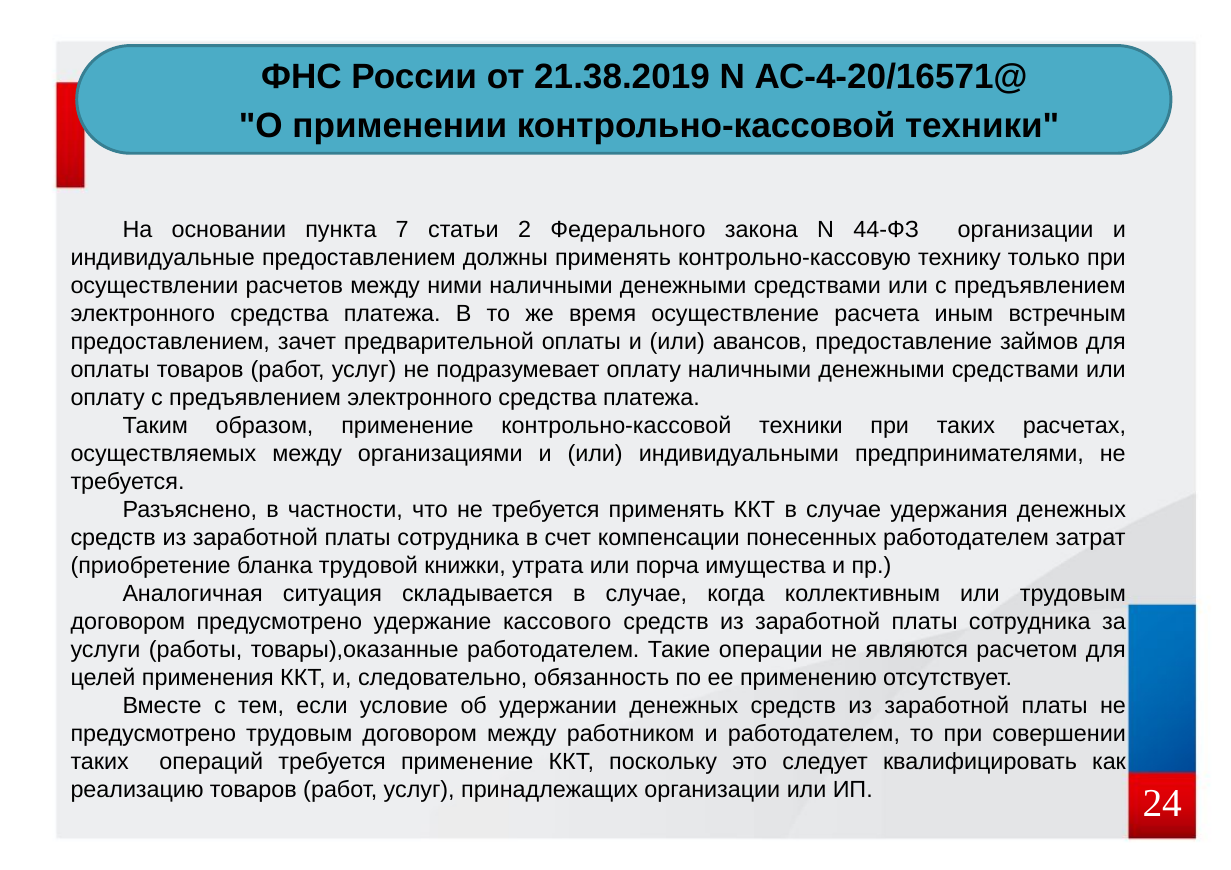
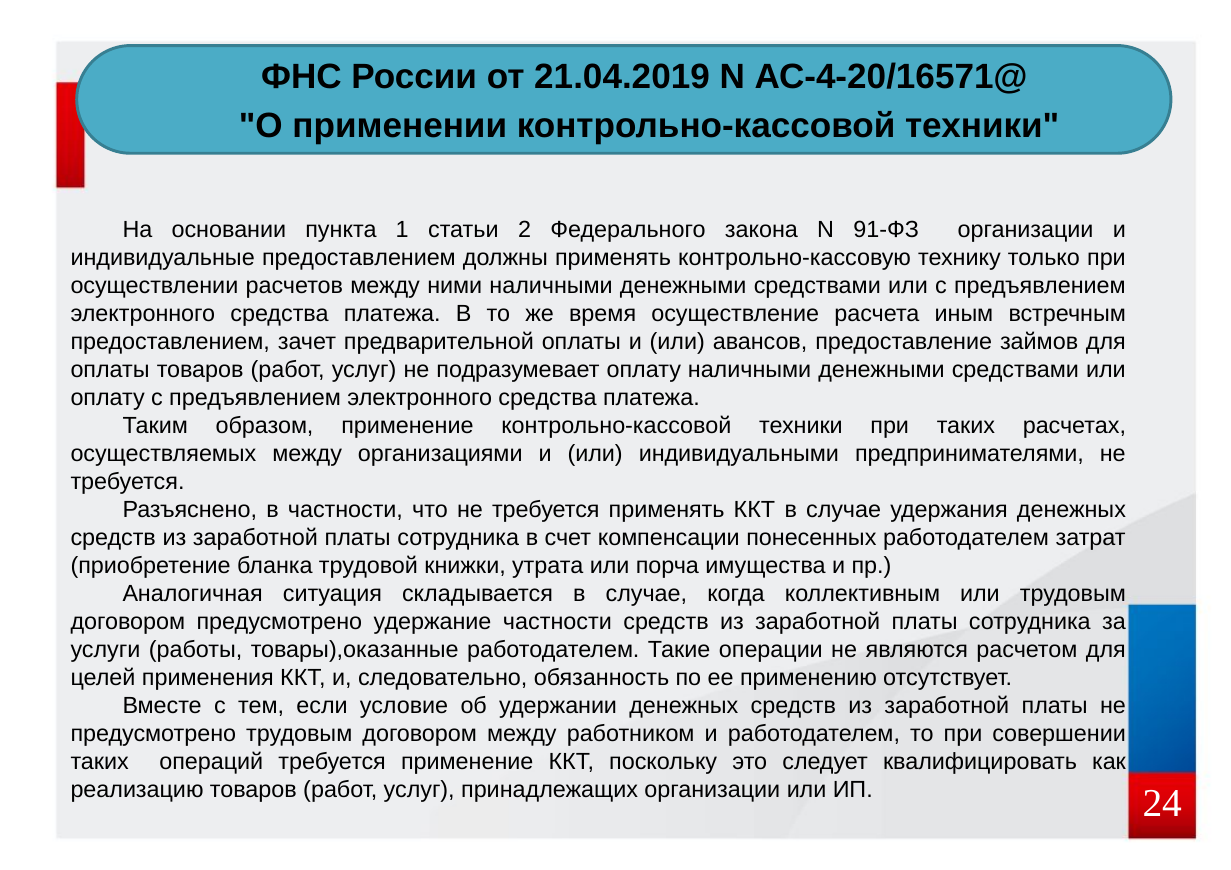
21.38.2019: 21.38.2019 -> 21.04.2019 (622, 77)
7: 7 -> 1 (402, 229)
44-ФЗ: 44-ФЗ -> 91-ФЗ (886, 229)
удержание кассового: кассового -> частности (557, 622)
